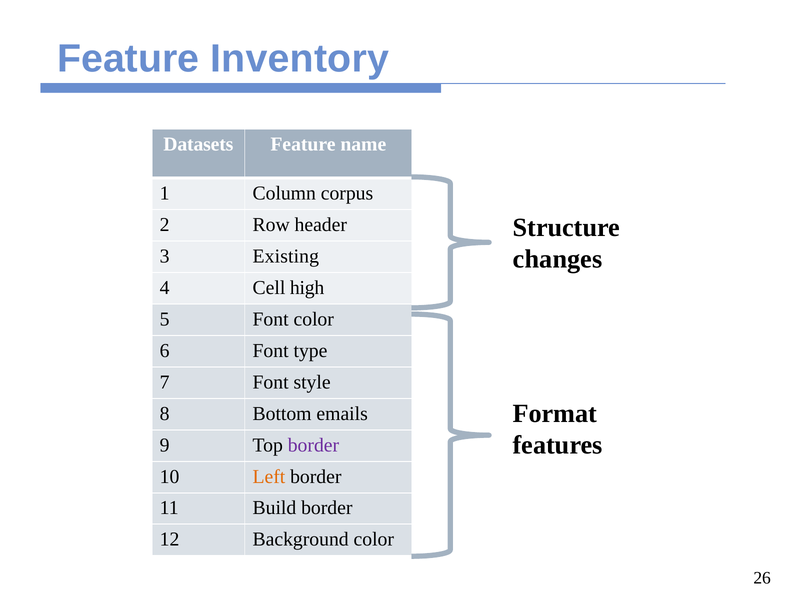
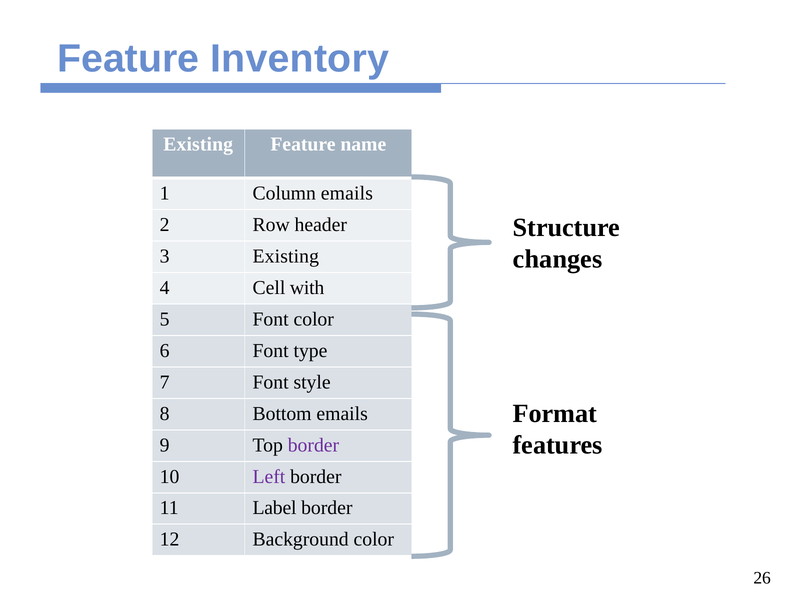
Datasets: Datasets -> Existing (198, 144)
Column corpus: corpus -> emails (347, 193)
high: high -> with (307, 287)
Left colour: orange -> purple (269, 476)
Build: Build -> Label (275, 507)
